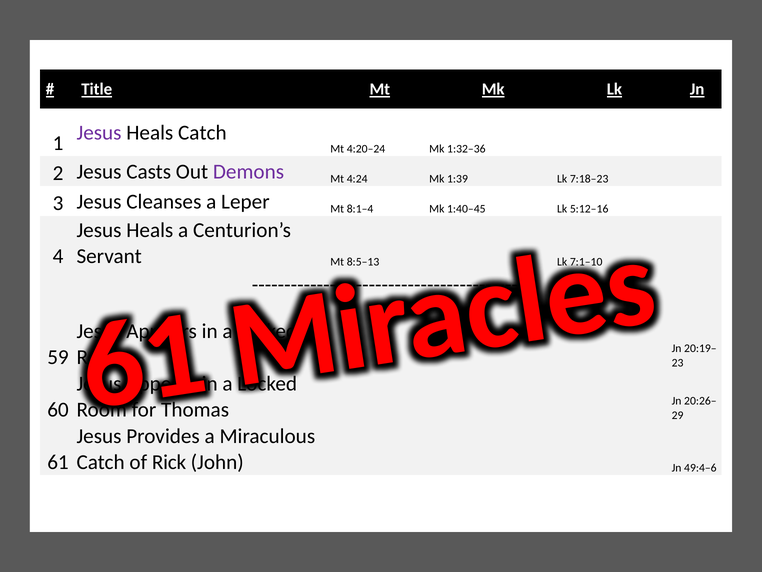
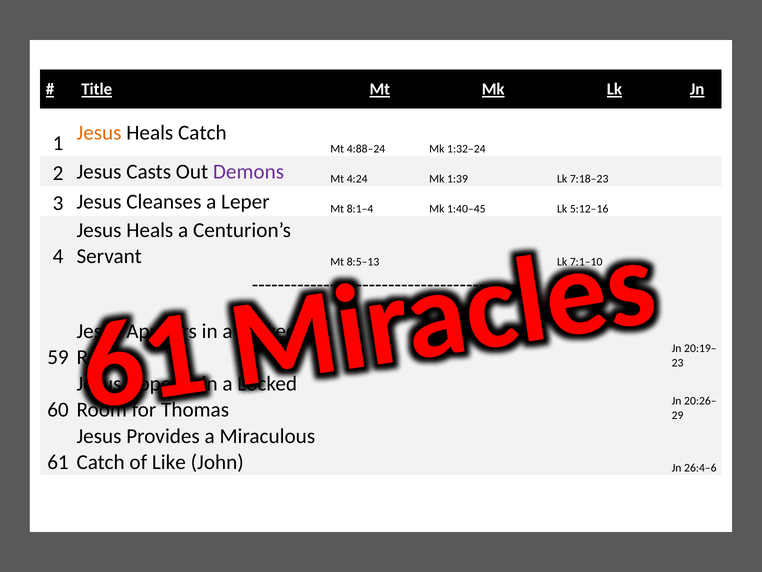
Jesus colour: purple -> orange (99, 133)
4:20–24: 4:20–24 -> 4:88–24 (366, 149)
1:32–36: 1:32–36 -> 1:32–24 (466, 149)
Rick: Rick -> Like (169, 462)
49:4–6: 49:4–6 -> 26:4–6 (700, 468)
